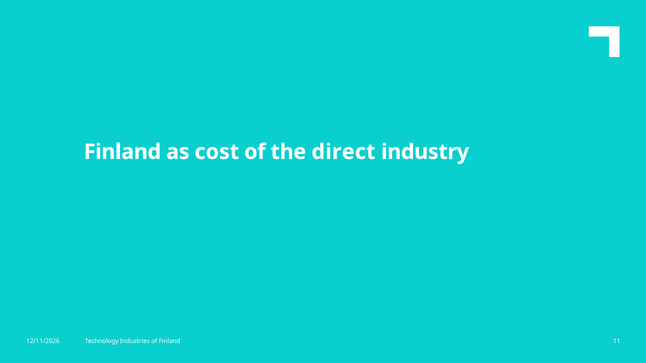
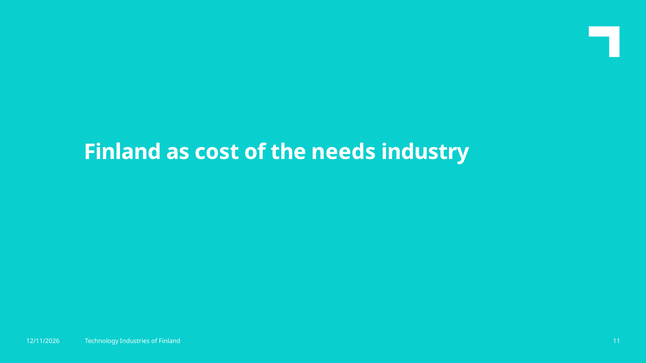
direct: direct -> needs (344, 152)
